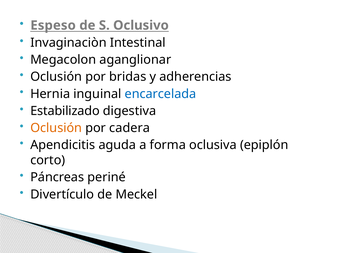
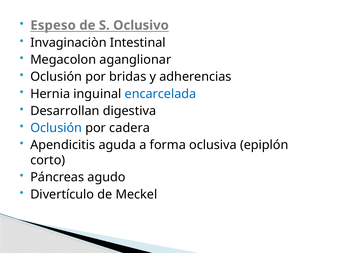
Estabilizado: Estabilizado -> Desarrollan (65, 111)
Oclusión colour: orange -> blue (56, 128)
periné: periné -> agudo (107, 177)
